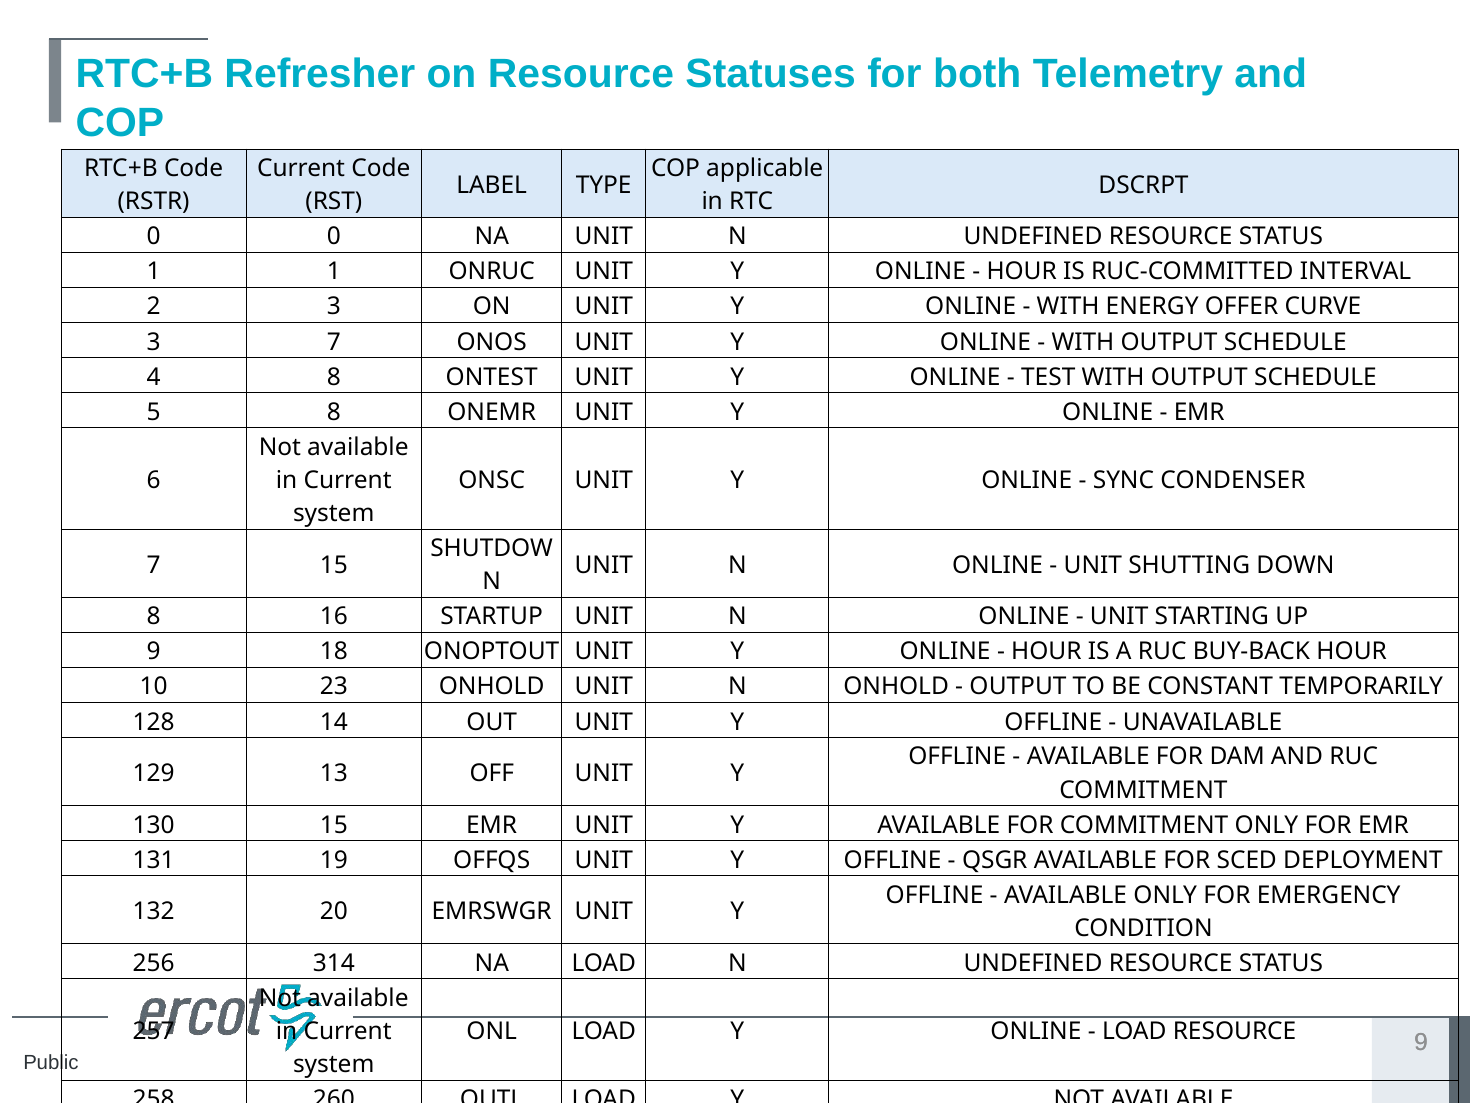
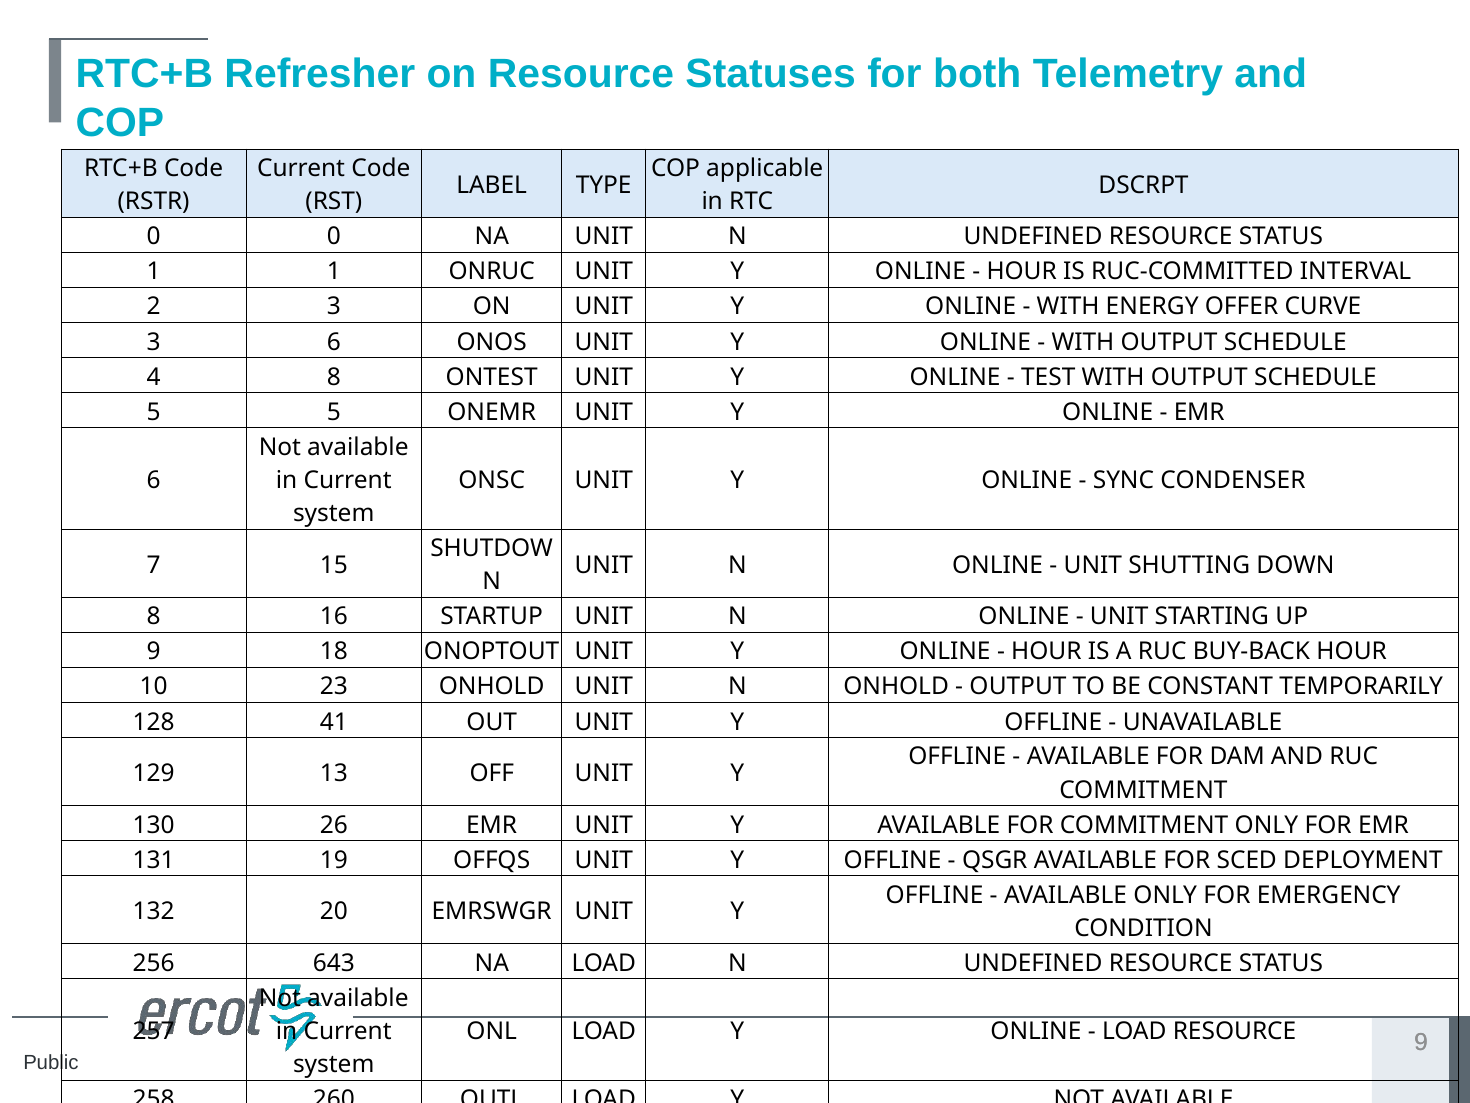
3 7: 7 -> 6 (334, 342)
5 8: 8 -> 5 (334, 412)
14: 14 -> 41 (334, 722)
130 15: 15 -> 26 (334, 825)
314: 314 -> 643 (334, 963)
